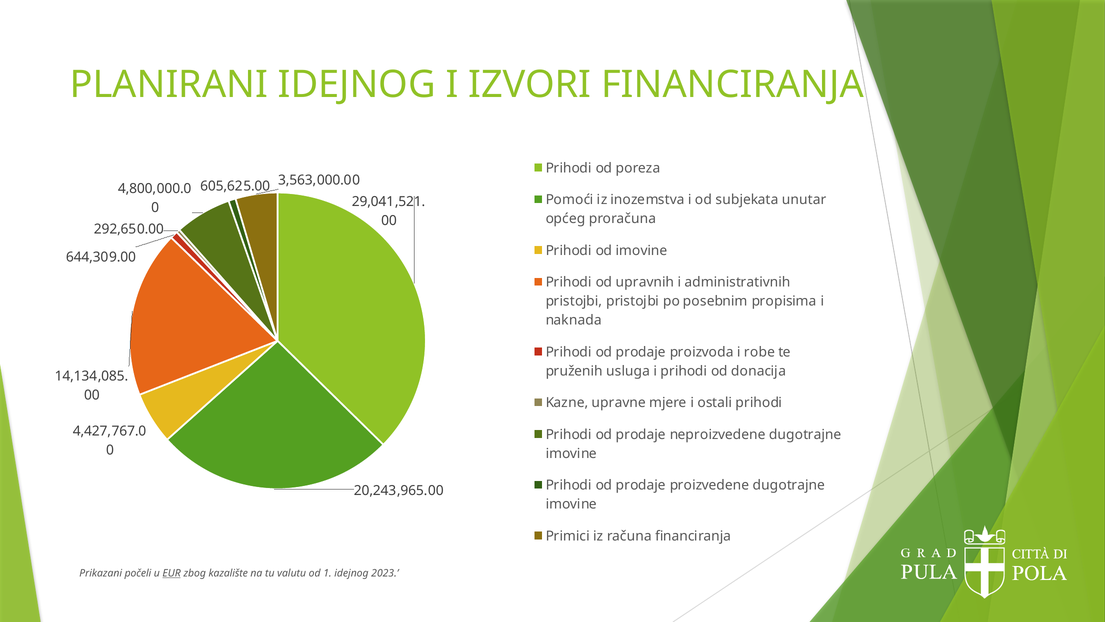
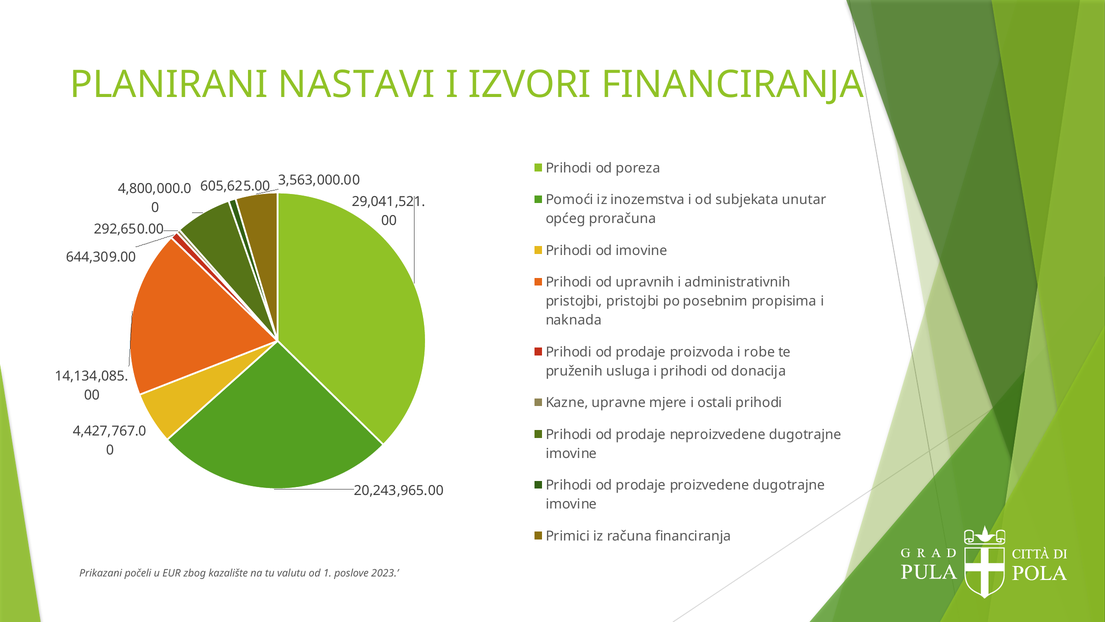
PLANIRANI IDEJNOG: IDEJNOG -> NASTAVI (357, 85)
EUR underline: present -> none (172, 573)
1 idejnog: idejnog -> poslove (351, 573)
